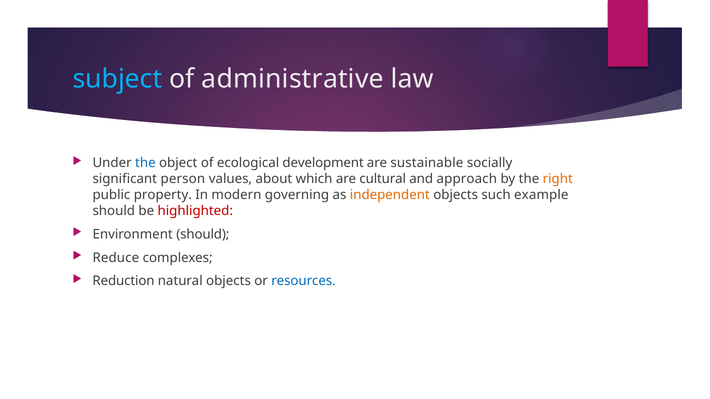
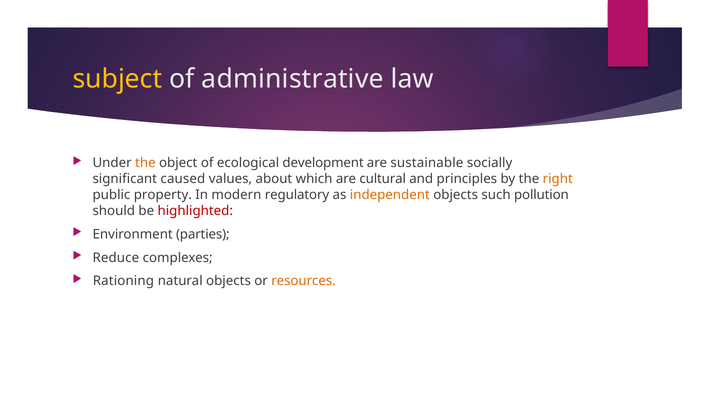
subject colour: light blue -> yellow (117, 79)
the colour: blue -> orange (145, 163)
person: person -> caused (183, 179)
approach: approach -> principles (467, 179)
governing: governing -> regulatory (297, 195)
example: example -> pollution (541, 195)
Environment should: should -> parties (203, 234)
Reduction: Reduction -> Rationing (123, 281)
resources colour: blue -> orange (304, 281)
